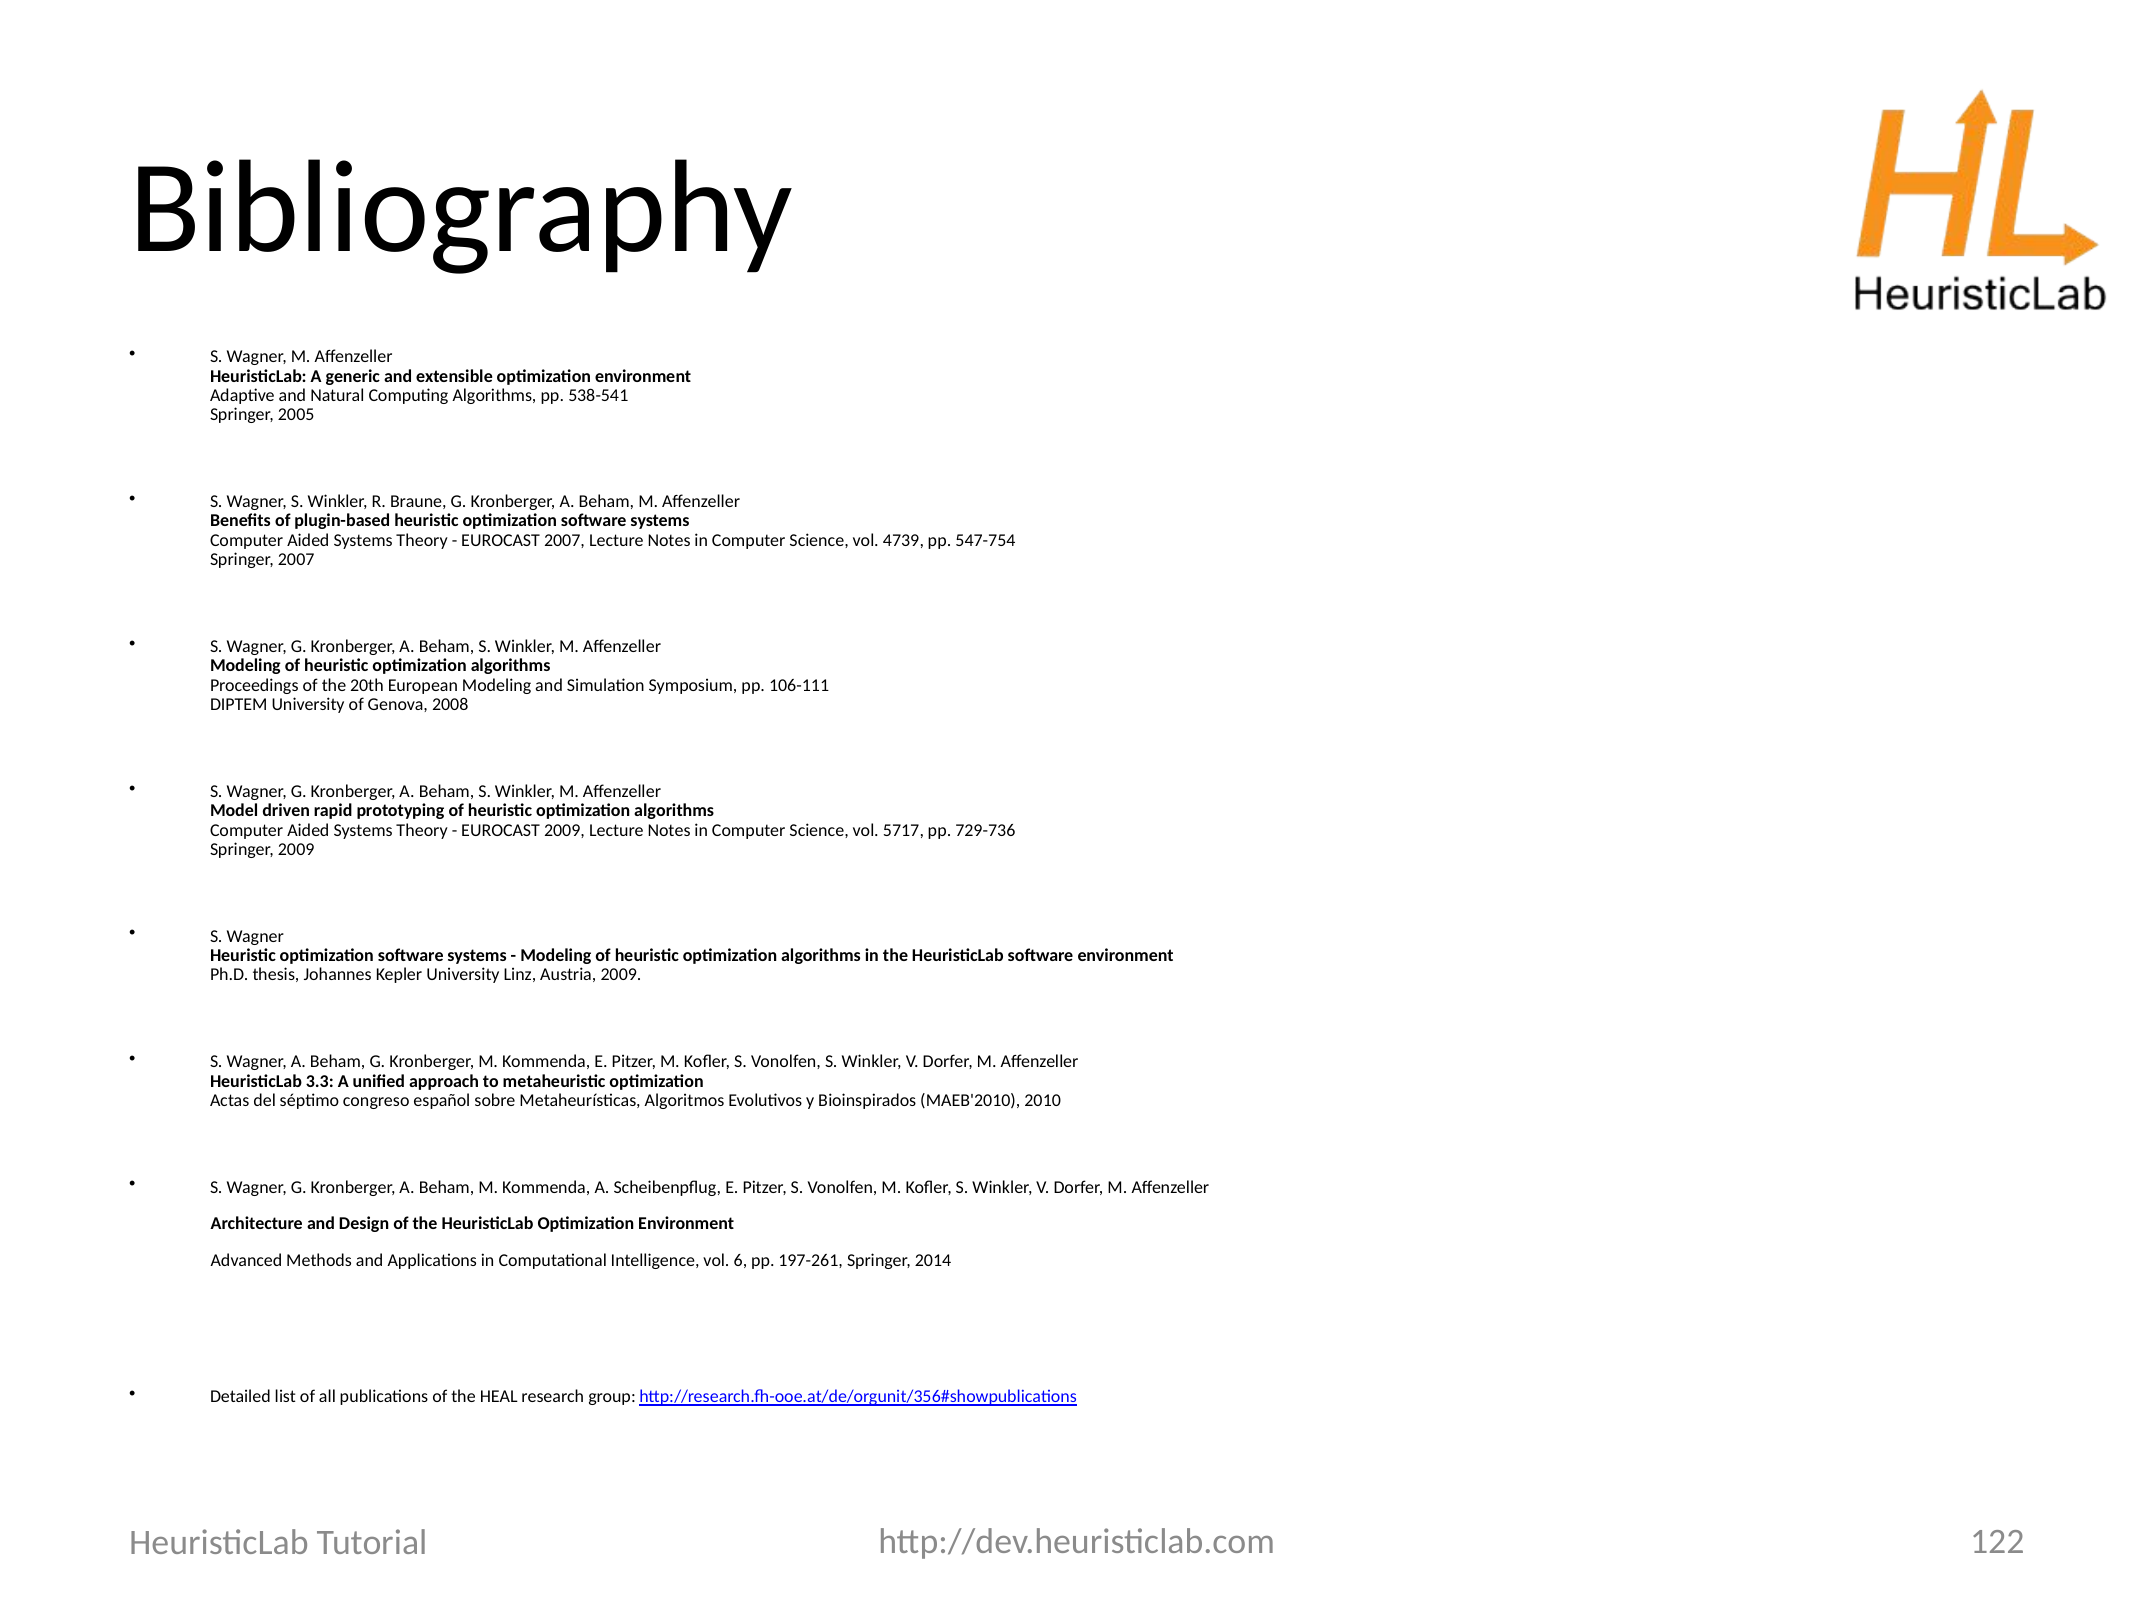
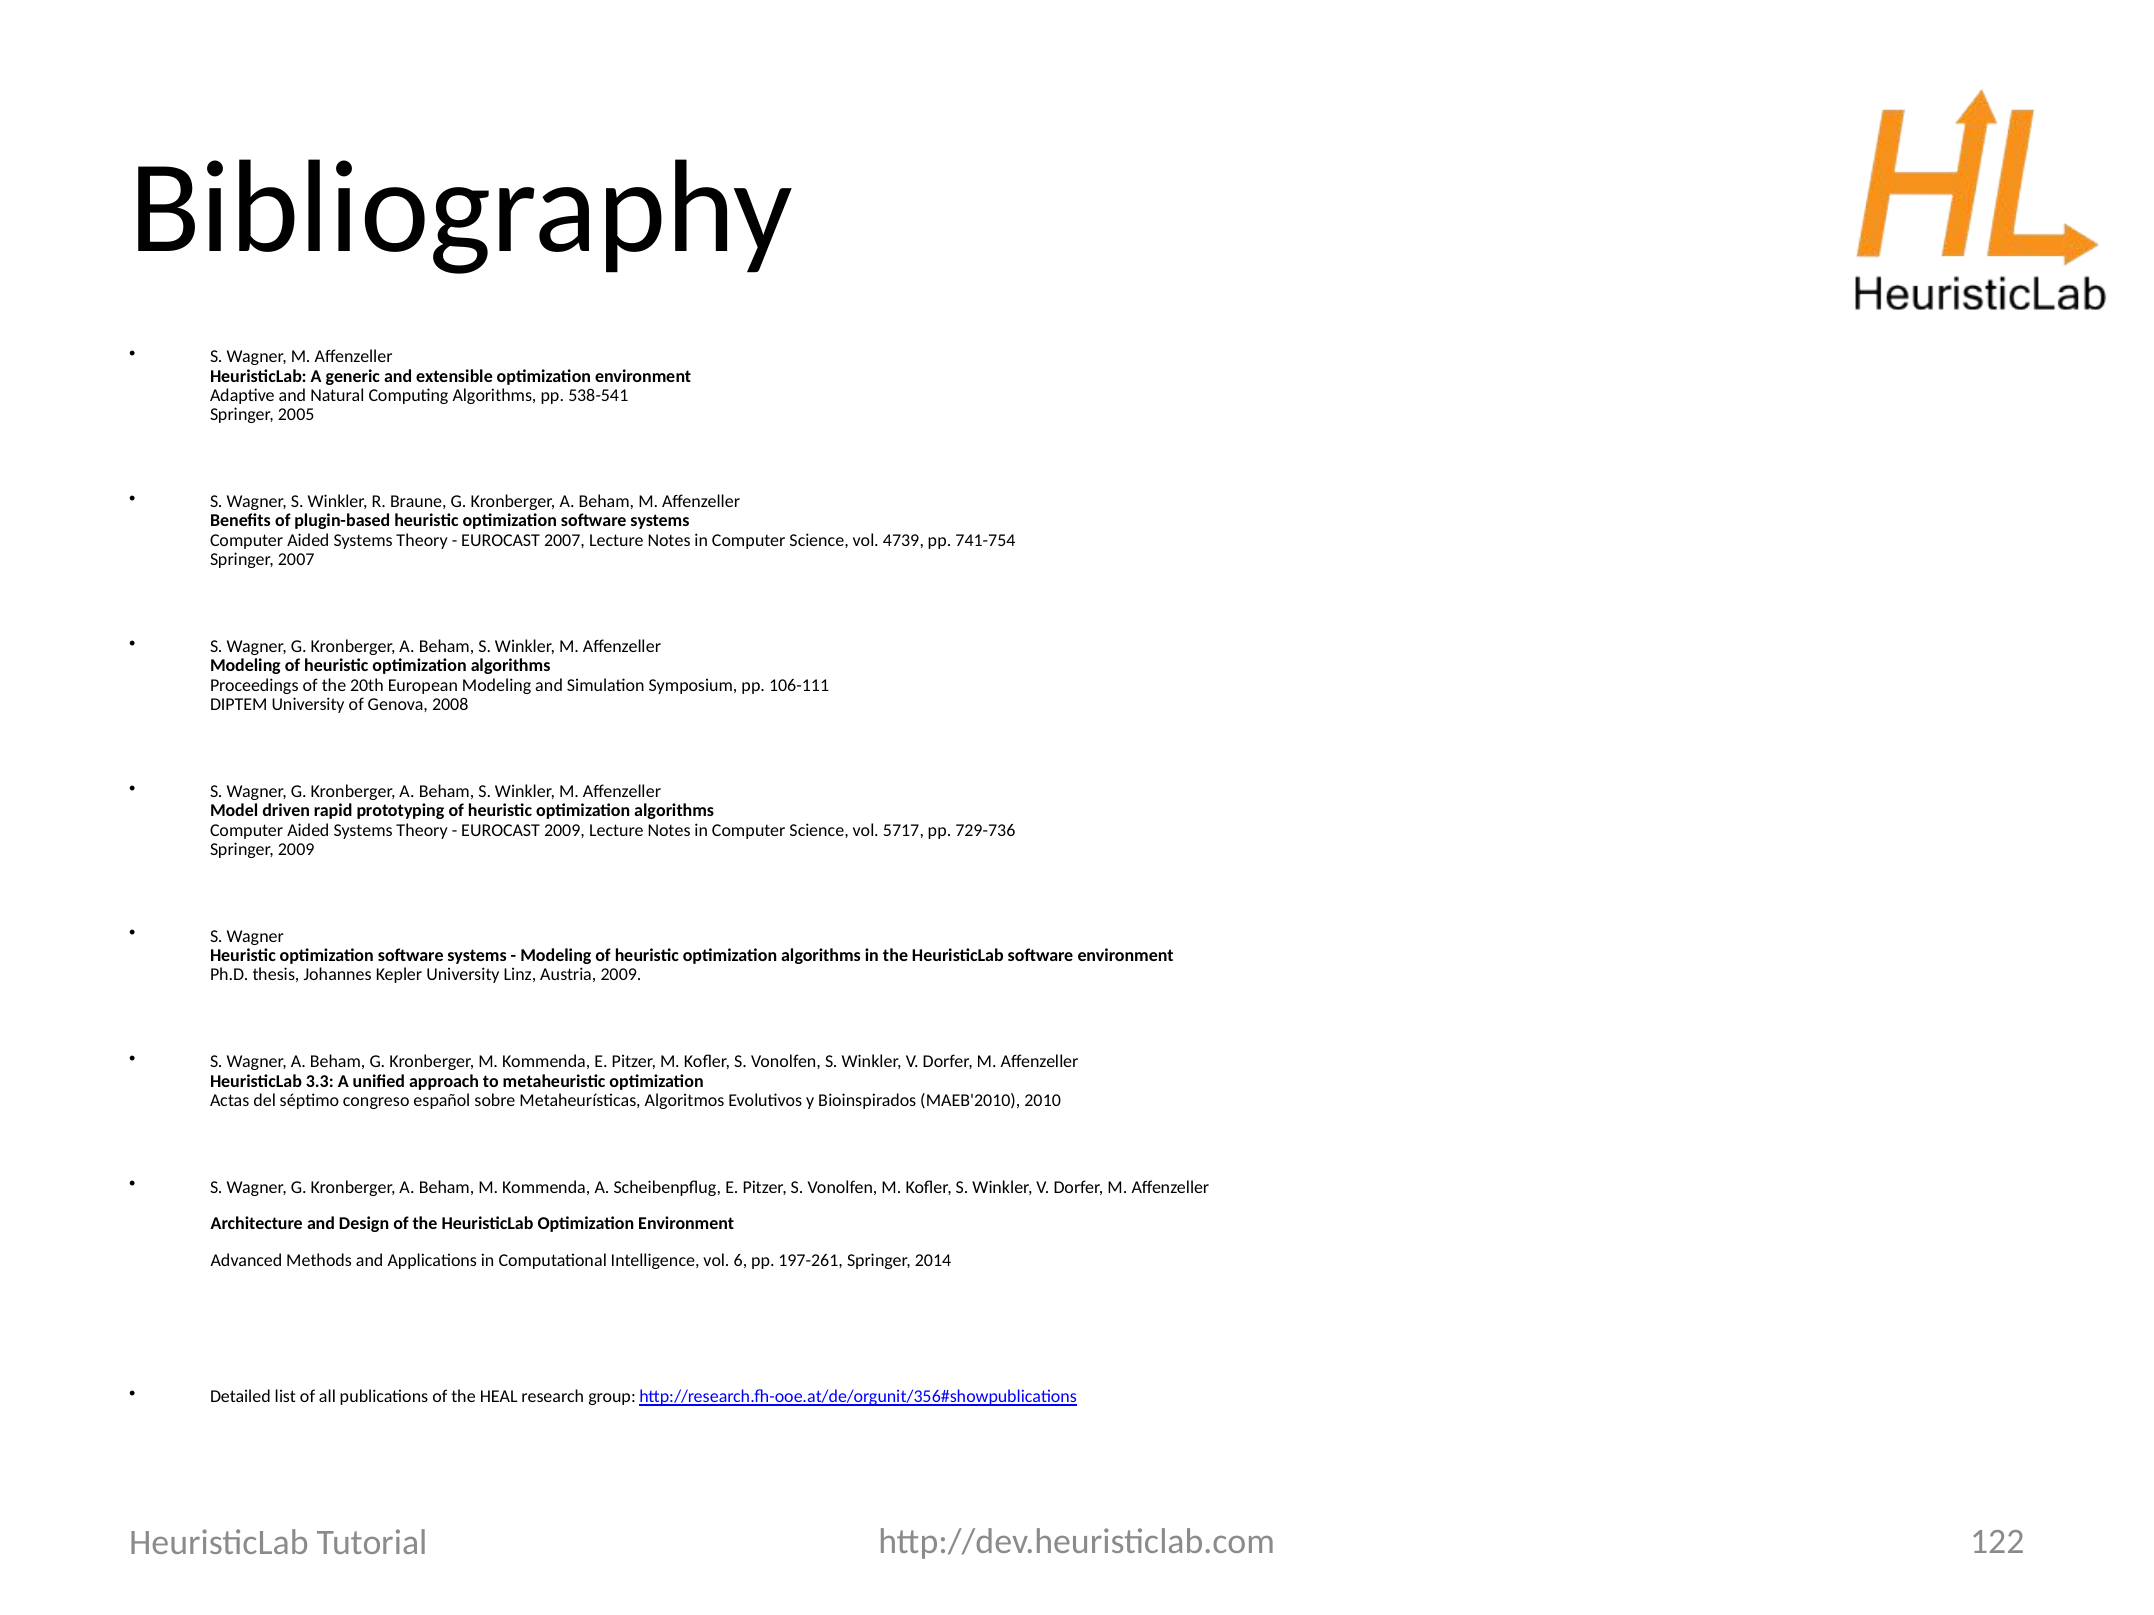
547-754: 547-754 -> 741-754 (985, 541)
